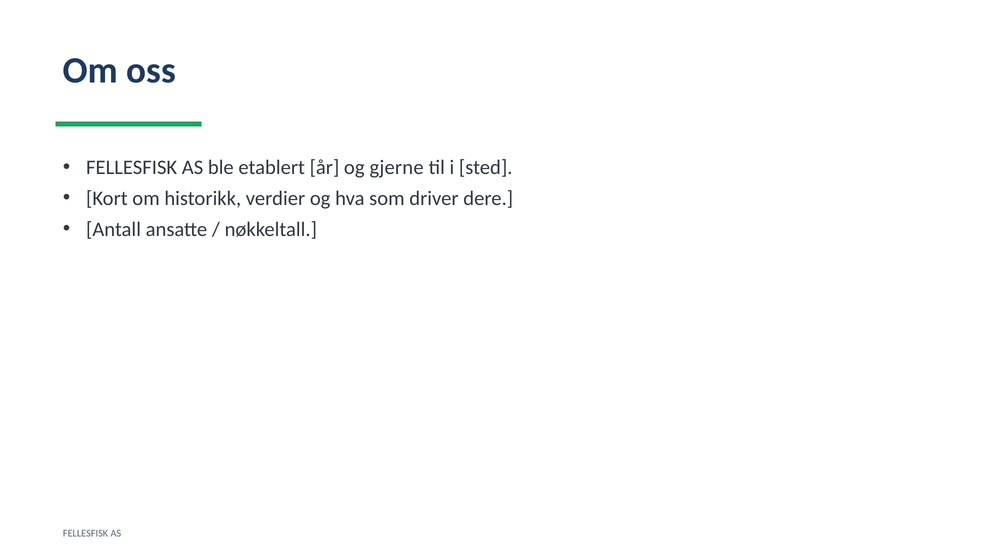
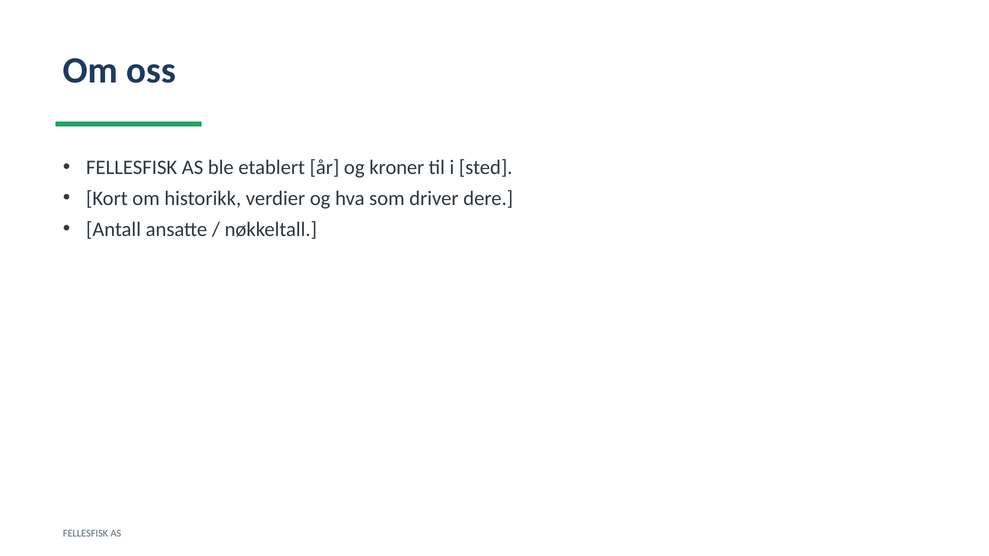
gjerne: gjerne -> kroner (397, 168)
